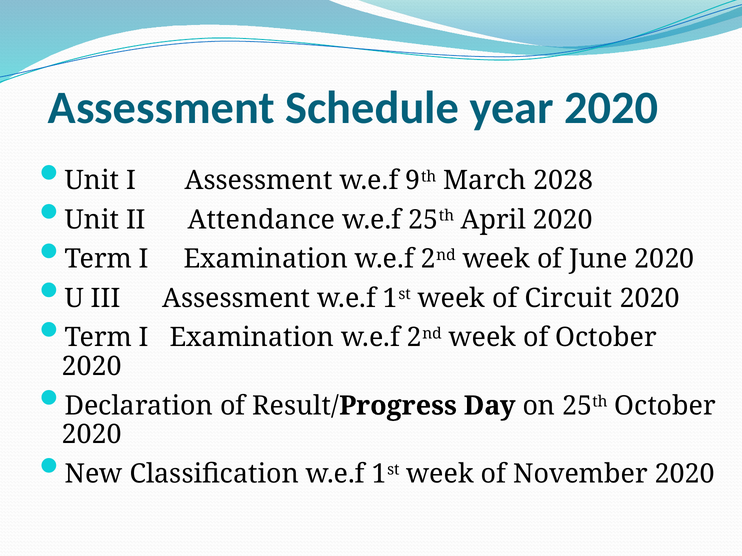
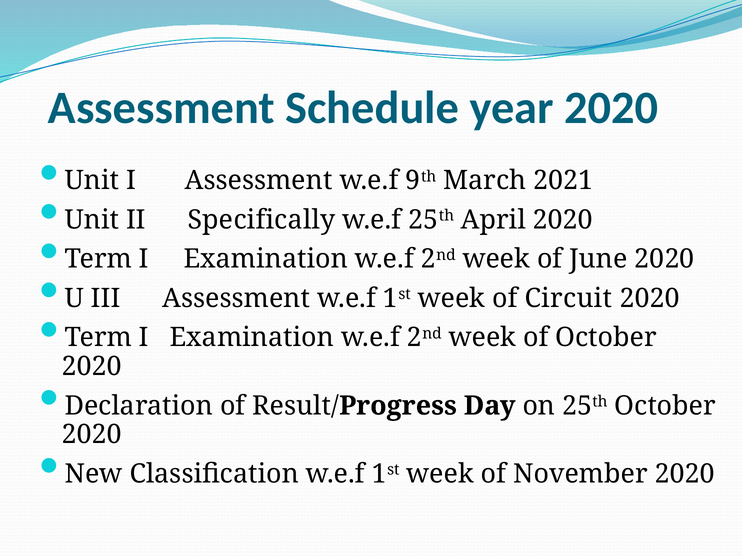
2028: 2028 -> 2021 (563, 181)
Attendance: Attendance -> Specifically (261, 220)
